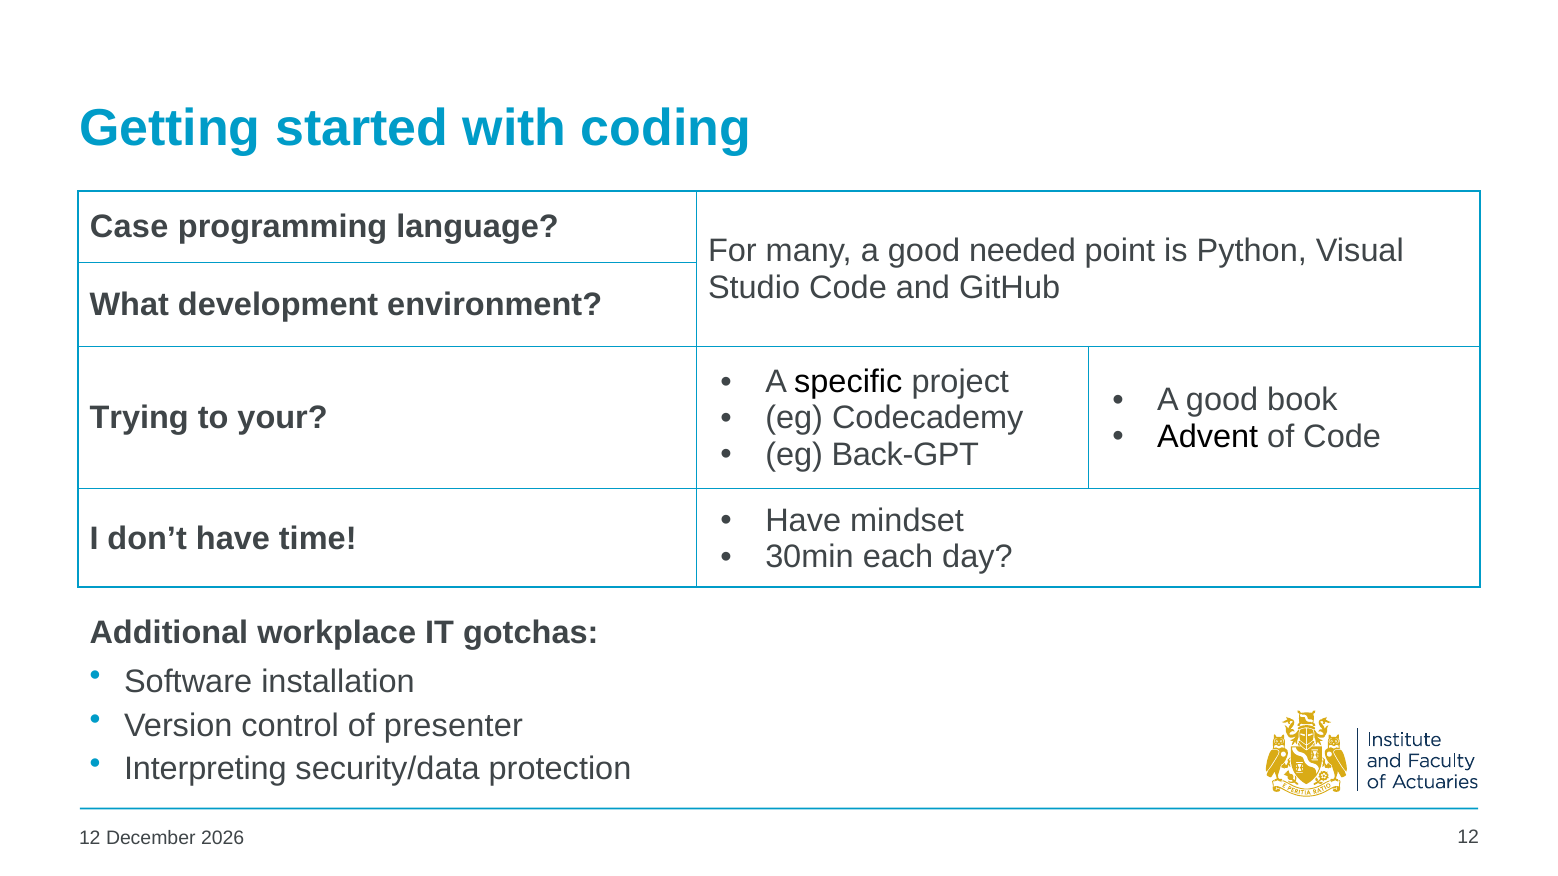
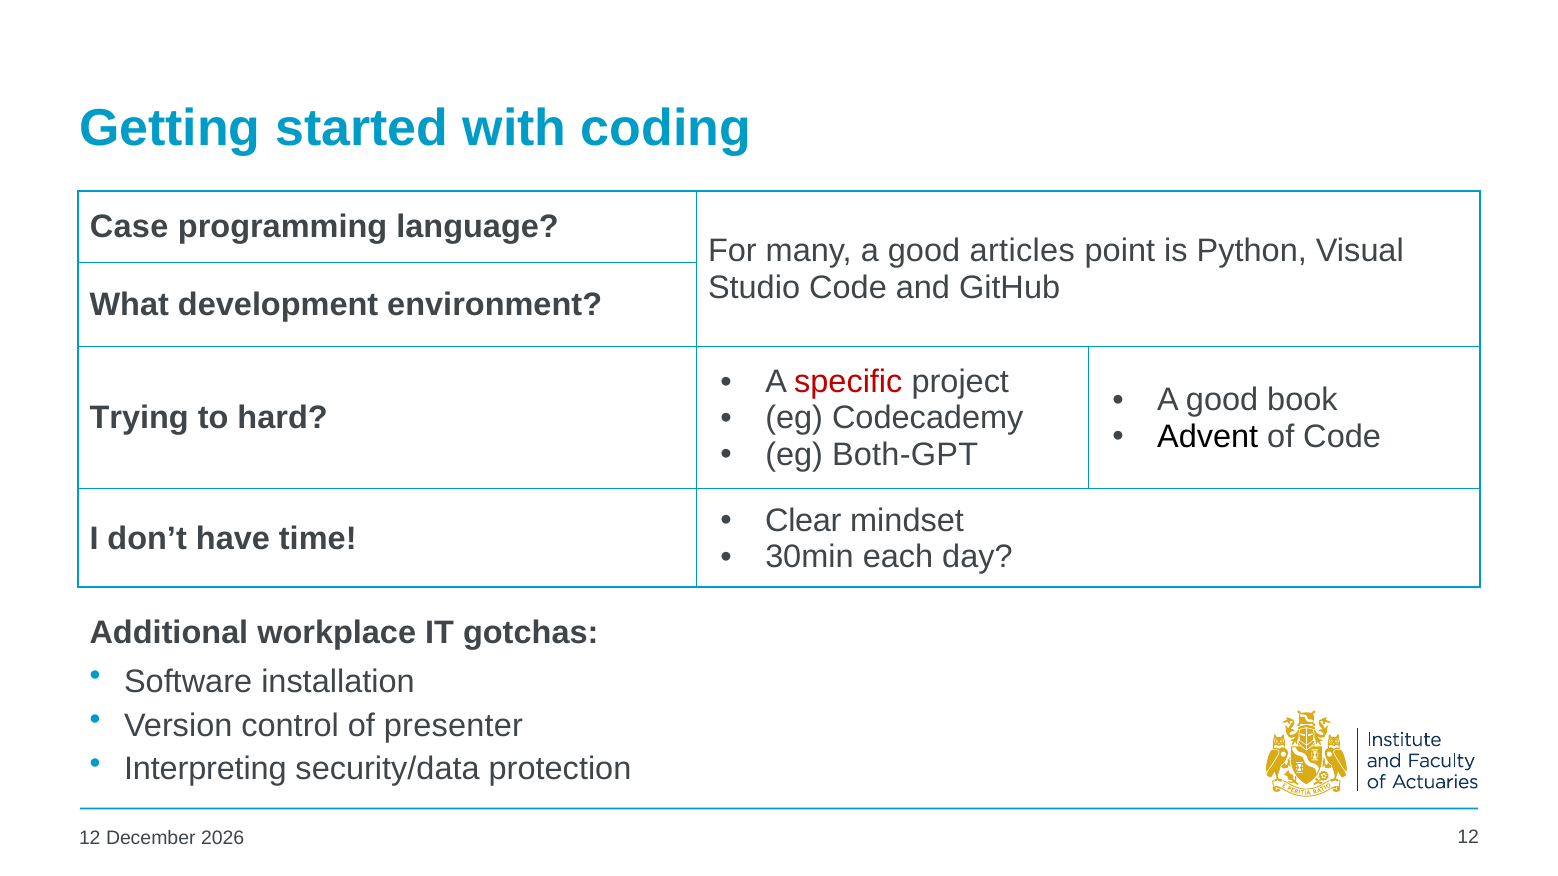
needed: needed -> articles (1022, 251)
specific colour: black -> red (848, 382)
your: your -> hard (283, 418)
Back-GPT: Back-GPT -> Both-GPT (905, 455)
Have: Have -> Clear (803, 521)
